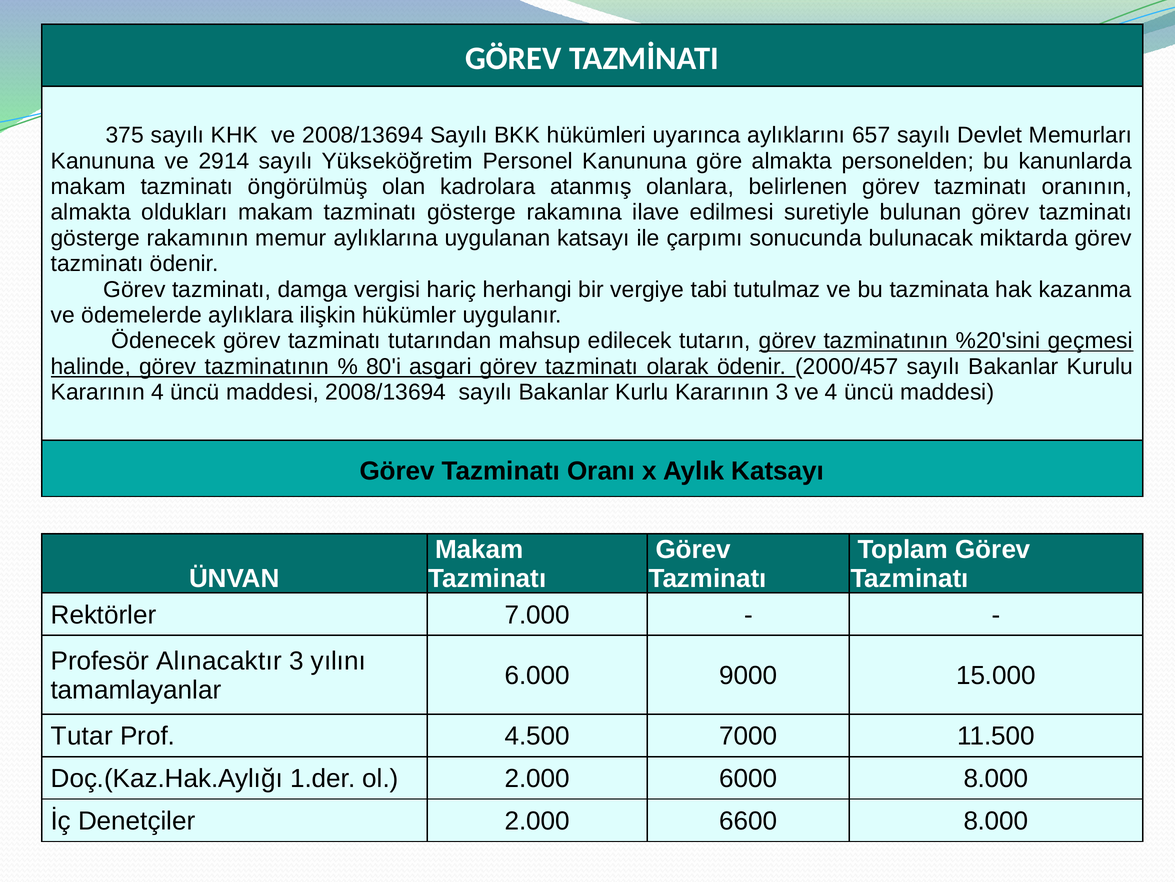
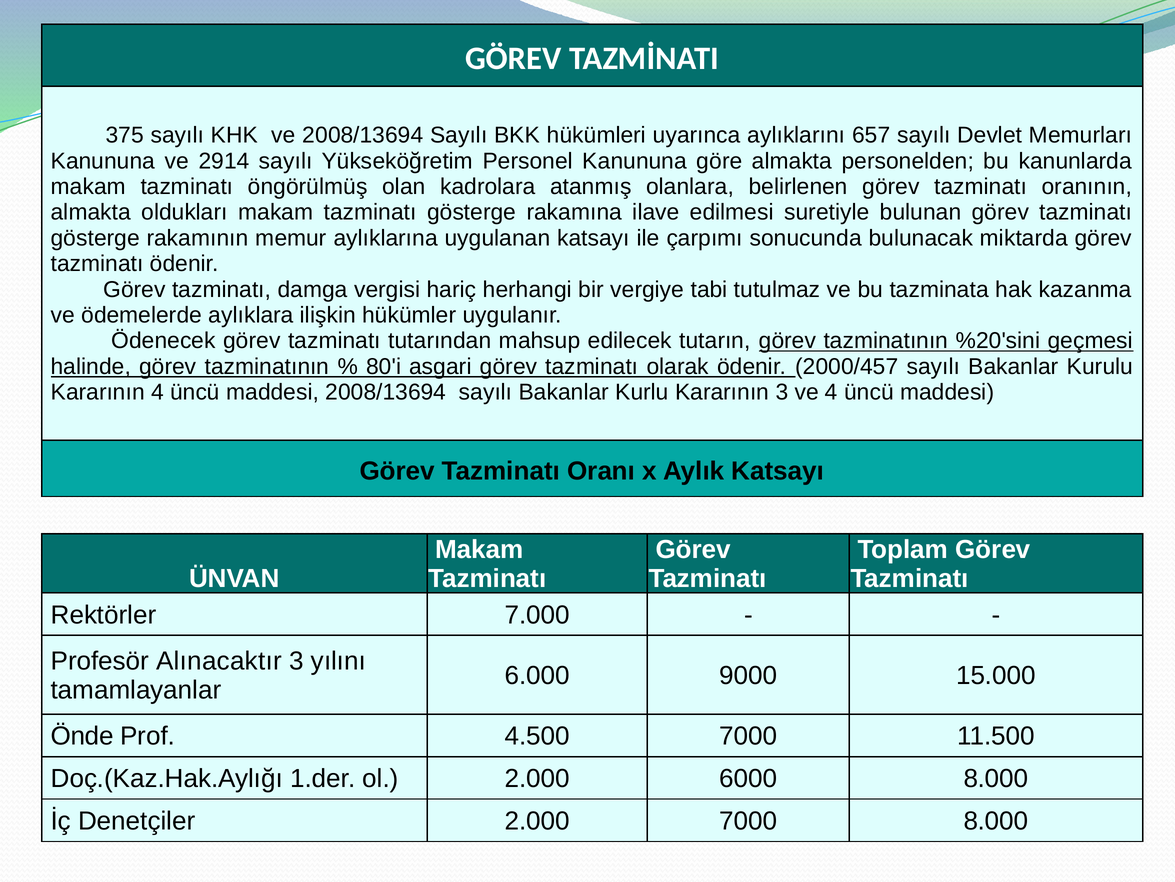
Tutar: Tutar -> Önde (82, 736)
2.000 6600: 6600 -> 7000 (748, 821)
